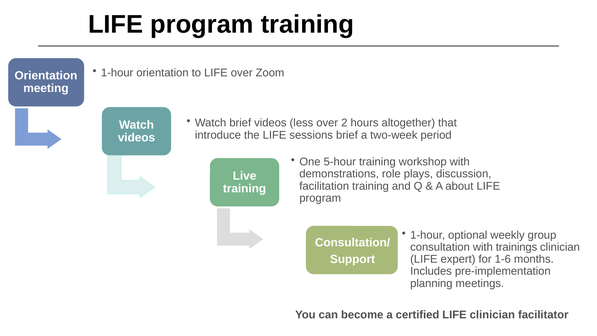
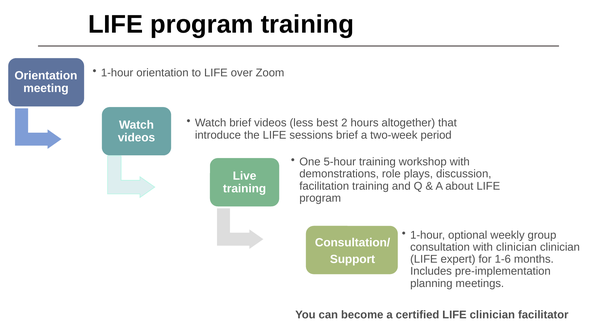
less over: over -> best (327, 123)
with trainings: trainings -> clinician (516, 247)
